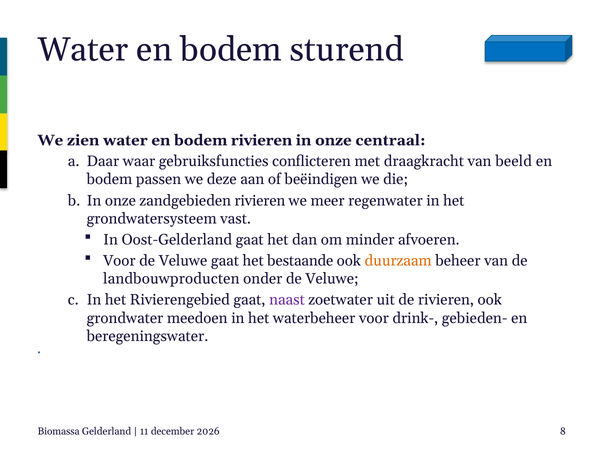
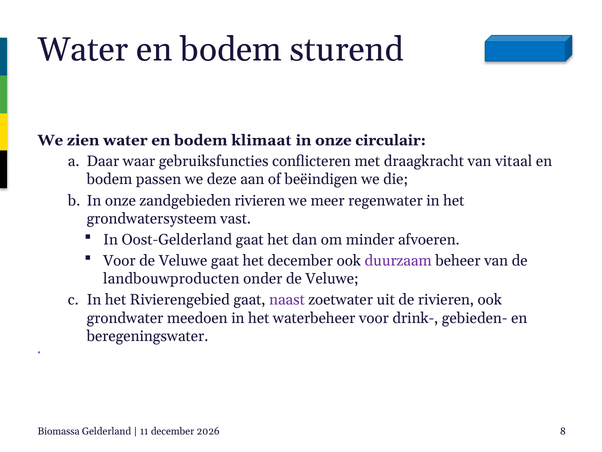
bodem rivieren: rivieren -> klimaat (261, 140)
centraal: centraal -> circulair (391, 140)
beeld: beeld -> vitaal (514, 161)
het bestaande: bestaande -> december (300, 261)
duurzaam colour: orange -> purple (398, 261)
